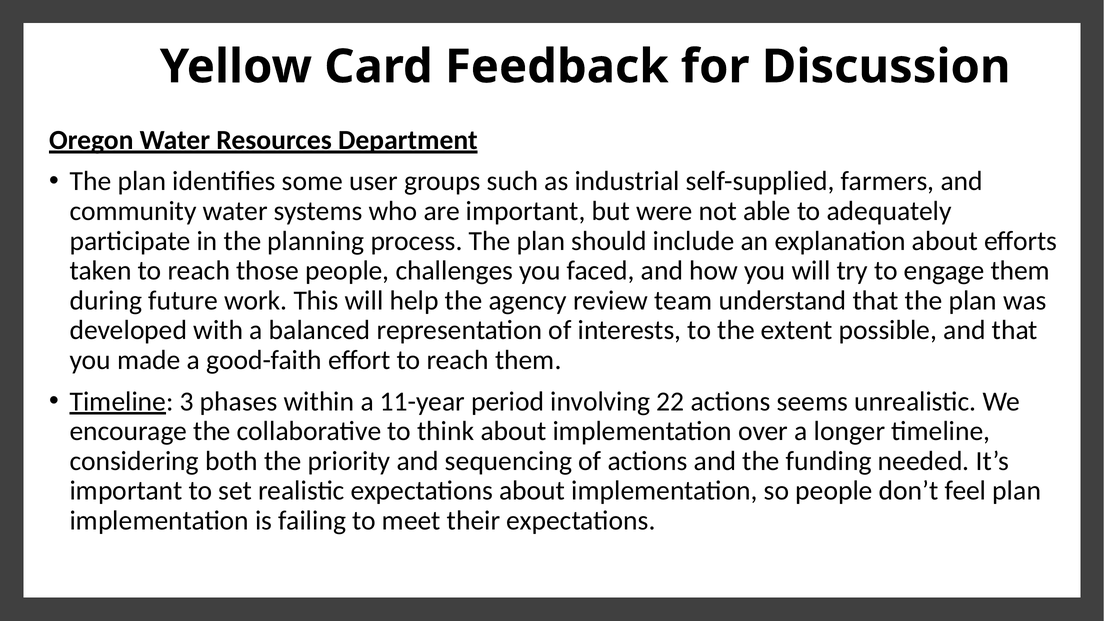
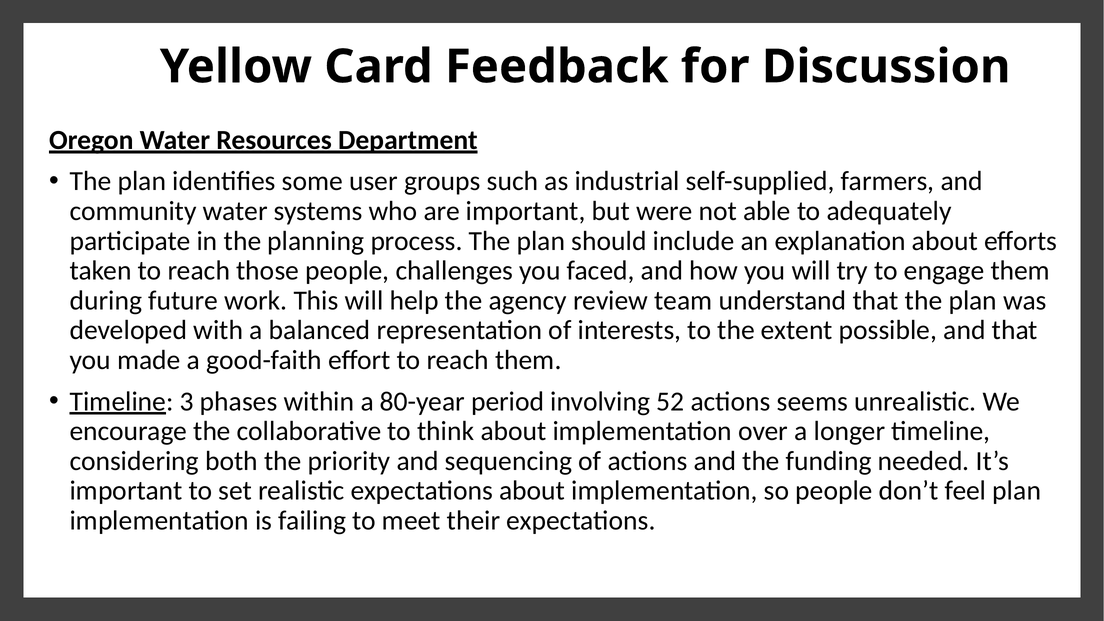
11-year: 11-year -> 80-year (422, 401)
22: 22 -> 52 (670, 401)
